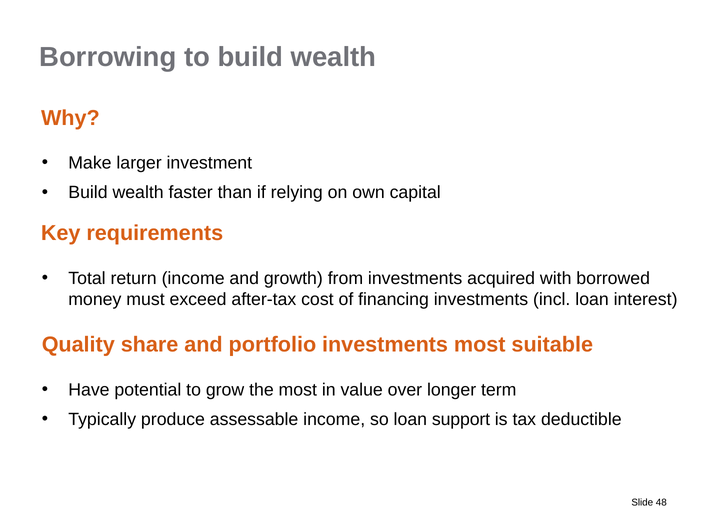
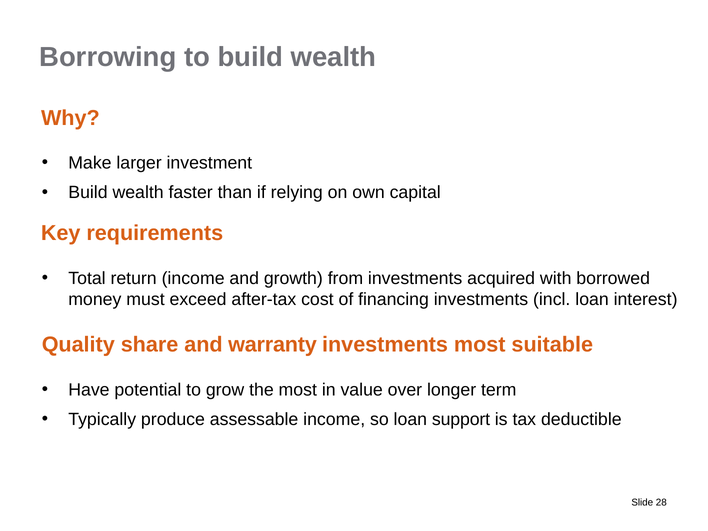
portfolio: portfolio -> warranty (273, 345)
48: 48 -> 28 (661, 502)
